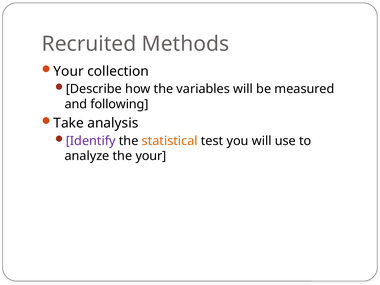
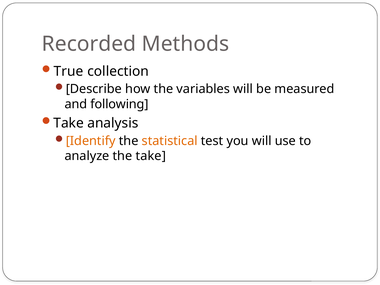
Recruited: Recruited -> Recorded (89, 44)
Your: Your -> True (68, 71)
Identify colour: purple -> orange (91, 141)
the your: your -> take (151, 156)
